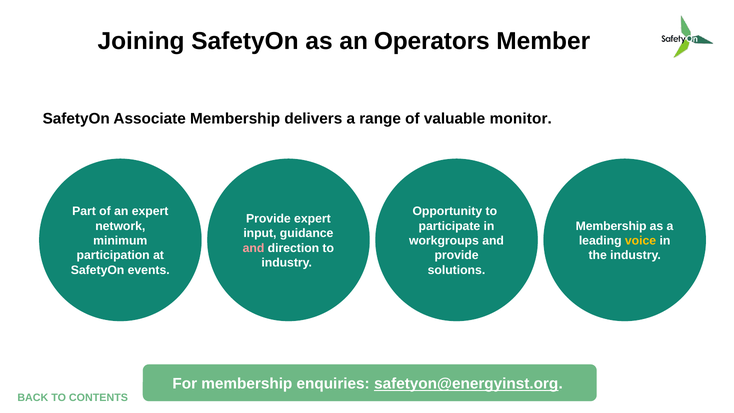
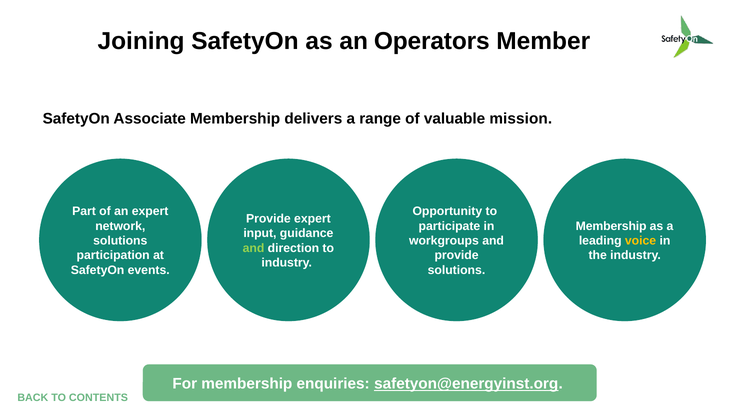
monitor: monitor -> mission (521, 119)
minimum: minimum -> solutions (120, 241)
and colour: pink -> light green (254, 248)
